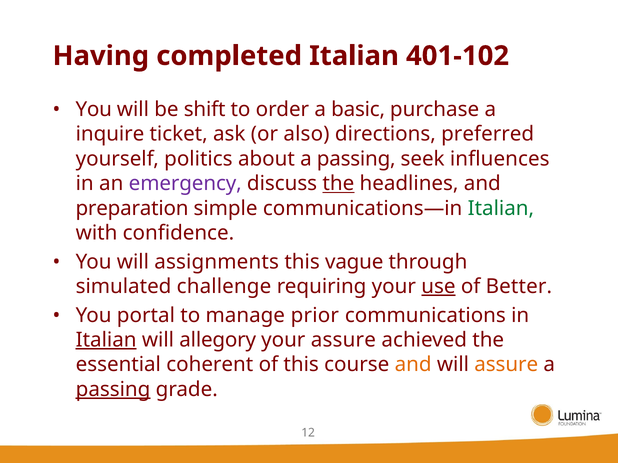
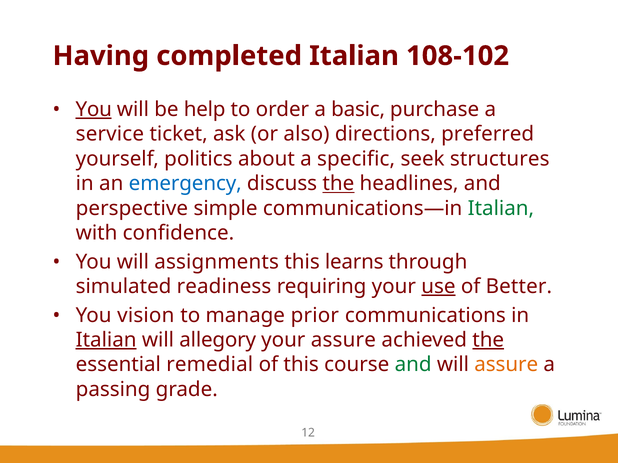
401-102: 401-102 -> 108-102 (458, 56)
You underline: none -> present (94, 110)
shift: shift -> help (205, 110)
inquire: inquire -> service (110, 134)
about a passing: passing -> specific (356, 159)
influences: influences -> structures (500, 159)
emergency colour: purple -> blue (185, 184)
preparation: preparation -> perspective (132, 208)
vague: vague -> learns (354, 262)
challenge: challenge -> readiness (224, 287)
portal: portal -> vision (146, 316)
the underline: none -> present (488, 340)
coherent: coherent -> remedial (210, 365)
and colour: orange -> green (413, 365)
passing underline: present -> none (113, 390)
